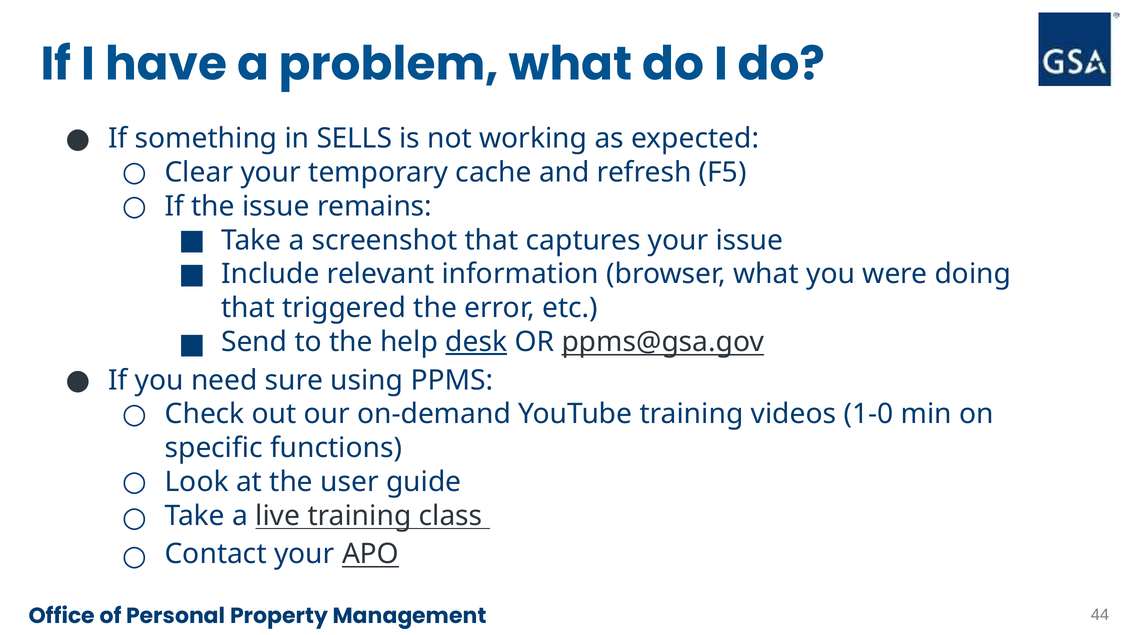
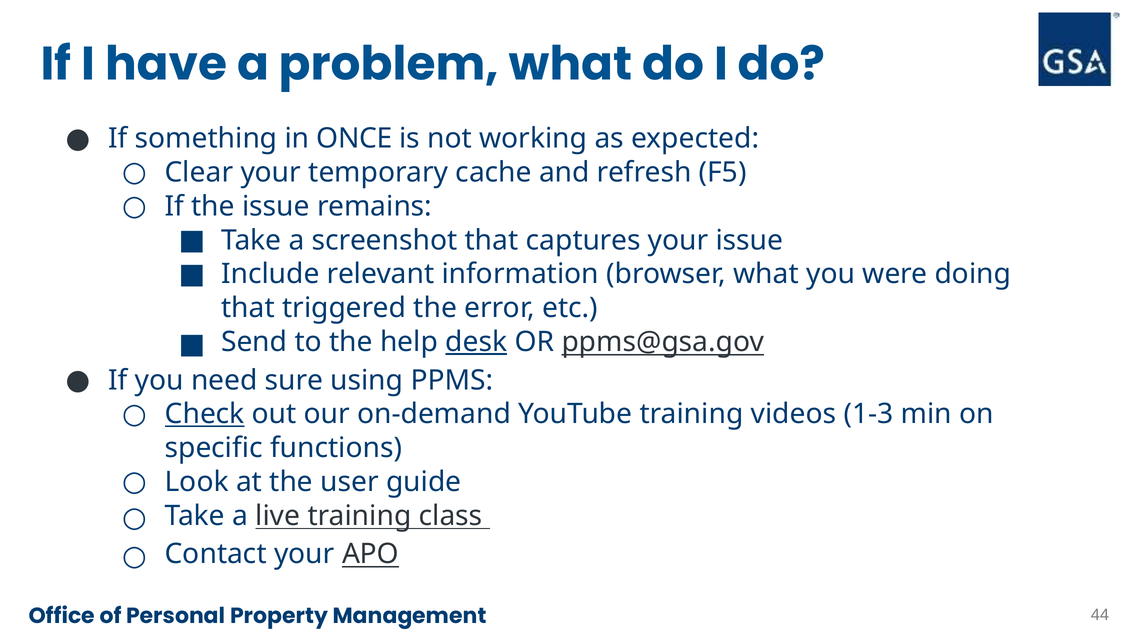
SELLS: SELLS -> ONCE (354, 139)
Check underline: none -> present (205, 414)
1-0: 1-0 -> 1-3 (869, 414)
